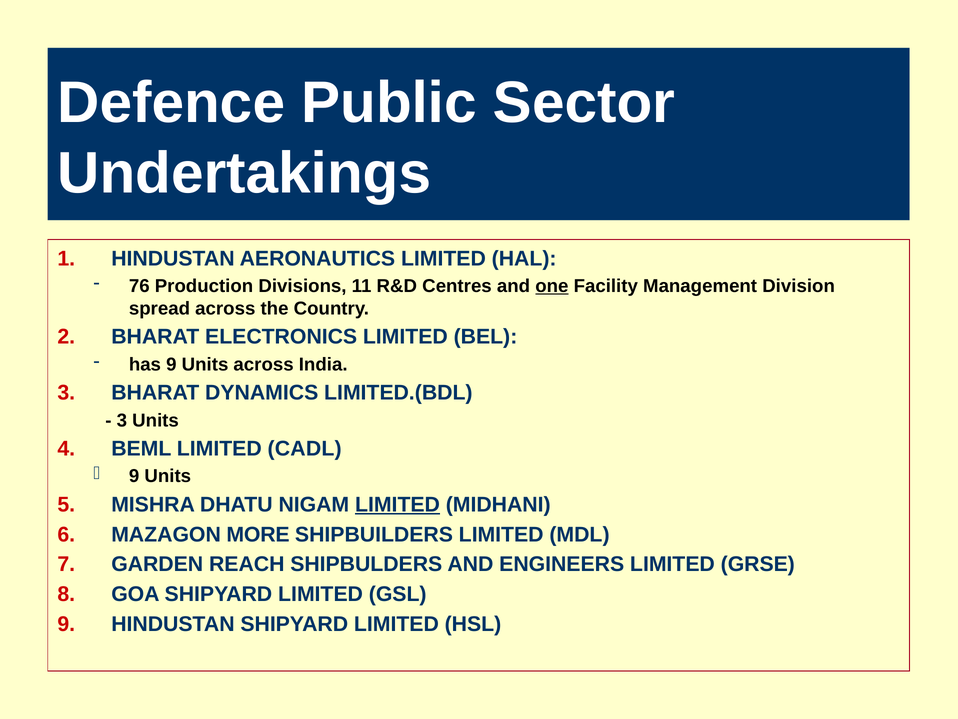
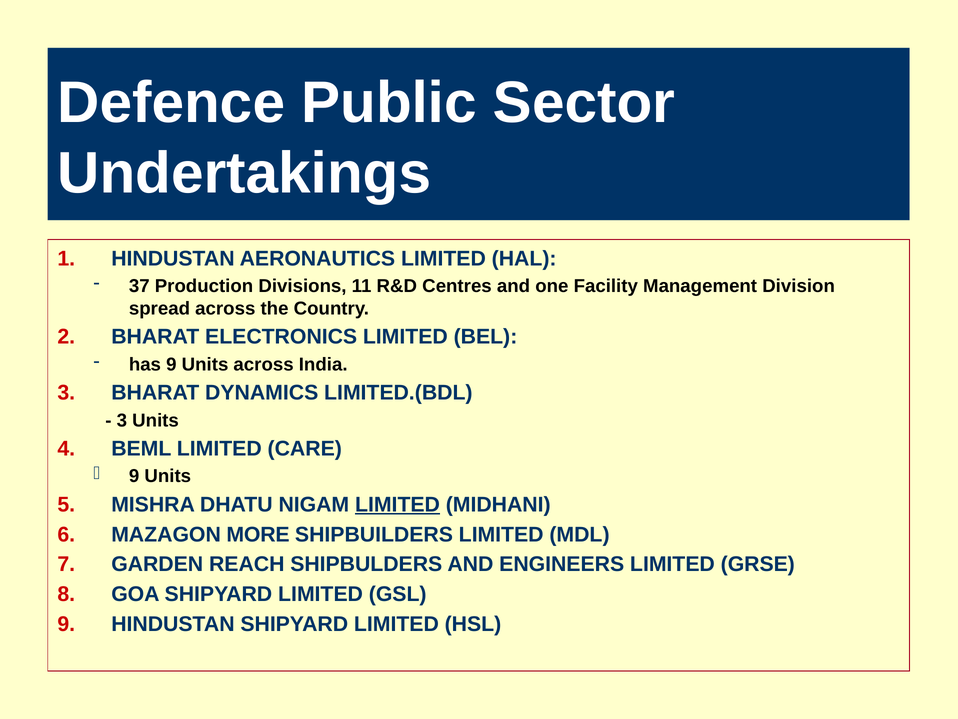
76: 76 -> 37 (139, 286)
one underline: present -> none (552, 286)
CADL: CADL -> CARE (305, 448)
